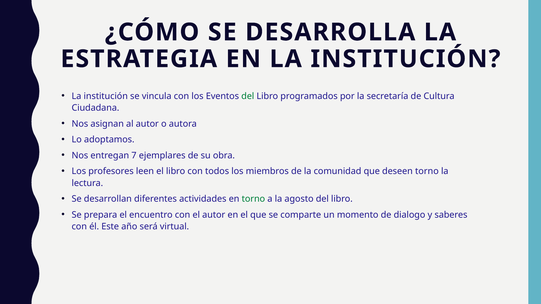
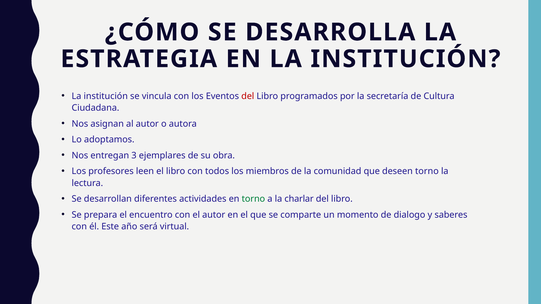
del colour: green -> red (248, 96)
7: 7 -> 3 (134, 156)
agosto: agosto -> charlar (299, 199)
